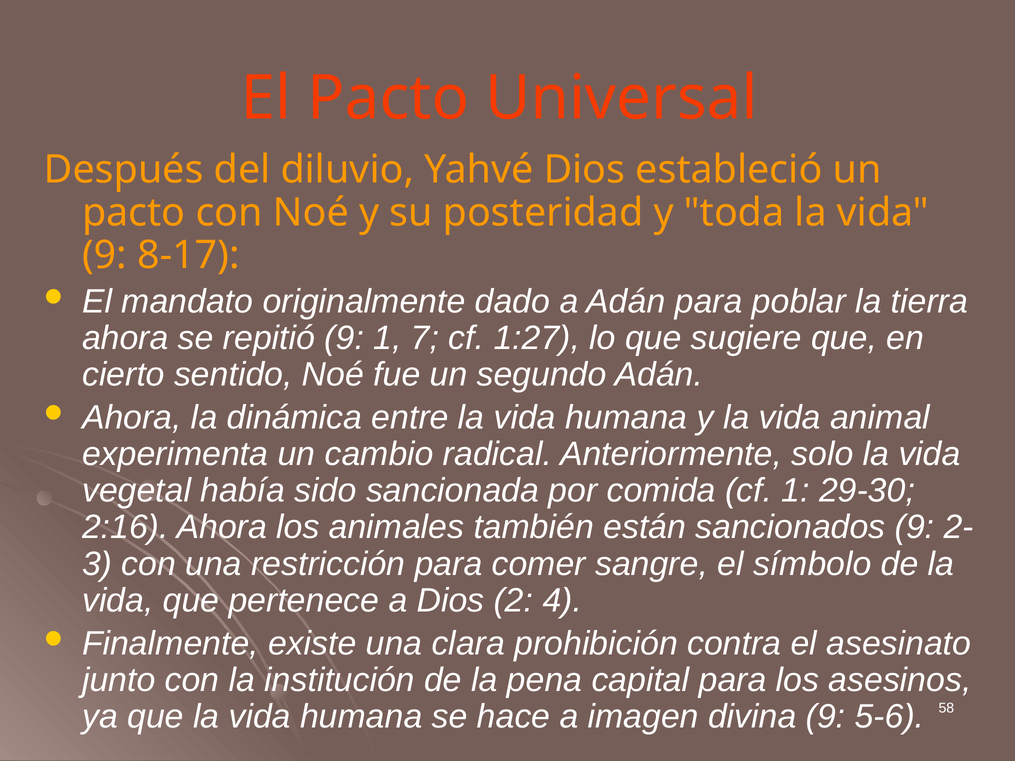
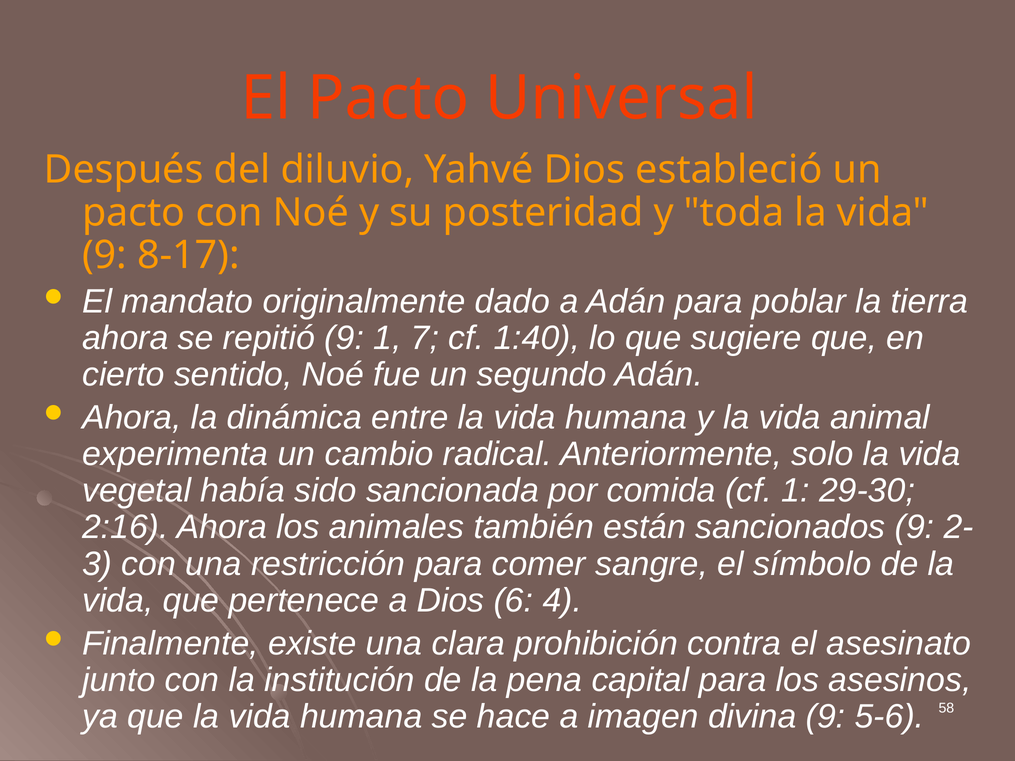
1:27: 1:27 -> 1:40 (537, 338)
2: 2 -> 6 (513, 601)
